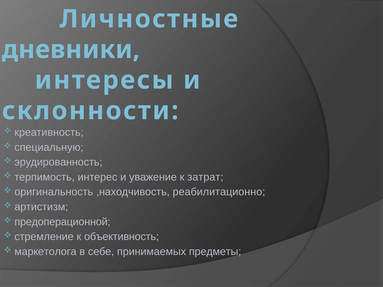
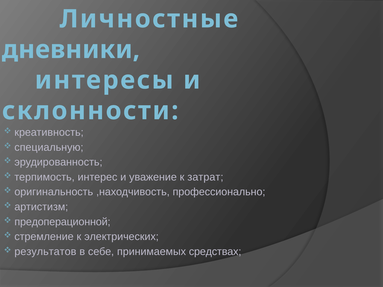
реабилитационно: реабилитационно -> профессионально (219, 192)
объективность: объективность -> электрических (121, 237)
маркетолога: маркетолога -> результатов (45, 252)
предметы: предметы -> средствах (215, 252)
